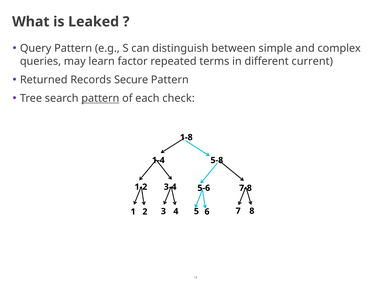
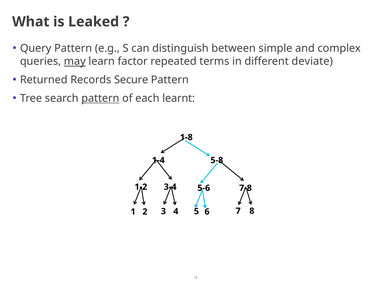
may underline: none -> present (75, 61)
current: current -> deviate (312, 61)
check: check -> learnt (179, 98)
